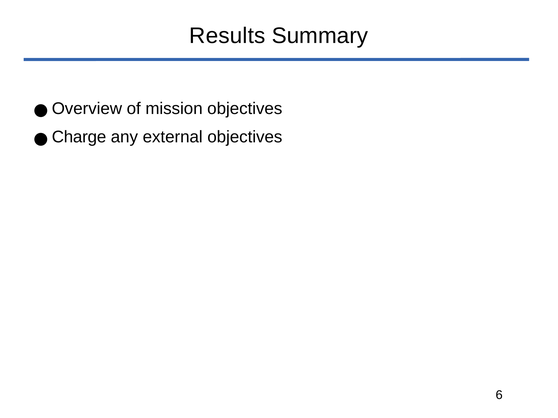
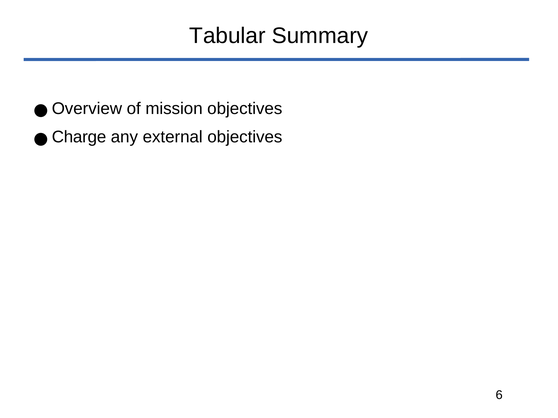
Results: Results -> Tabular (227, 36)
